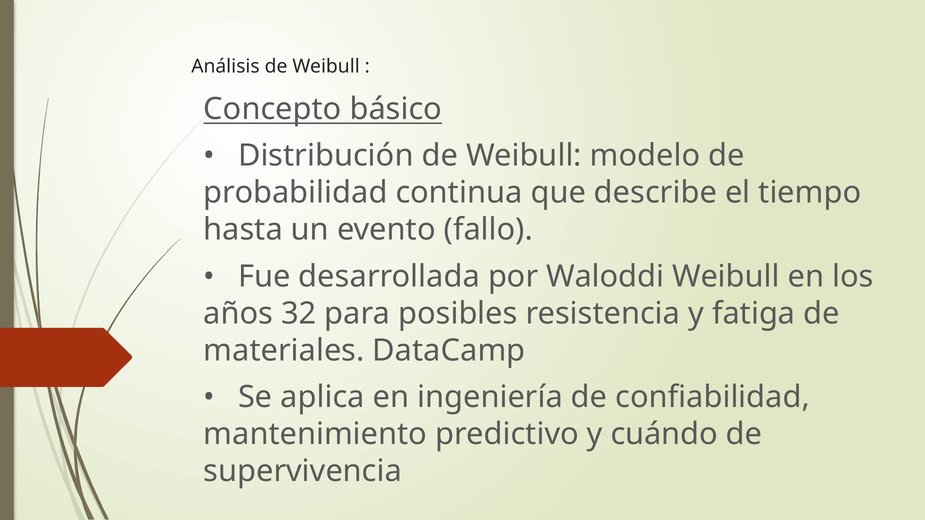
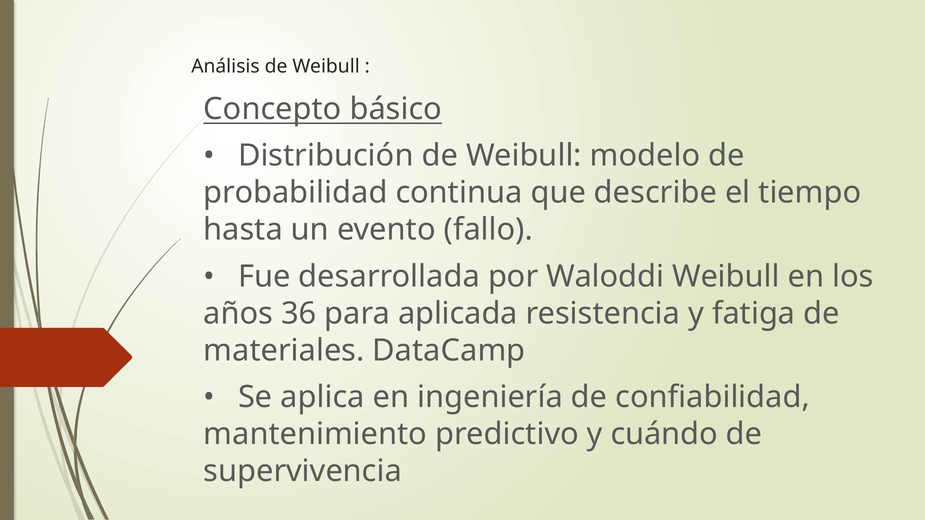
32: 32 -> 36 (299, 314)
posibles: posibles -> aplicada (458, 314)
